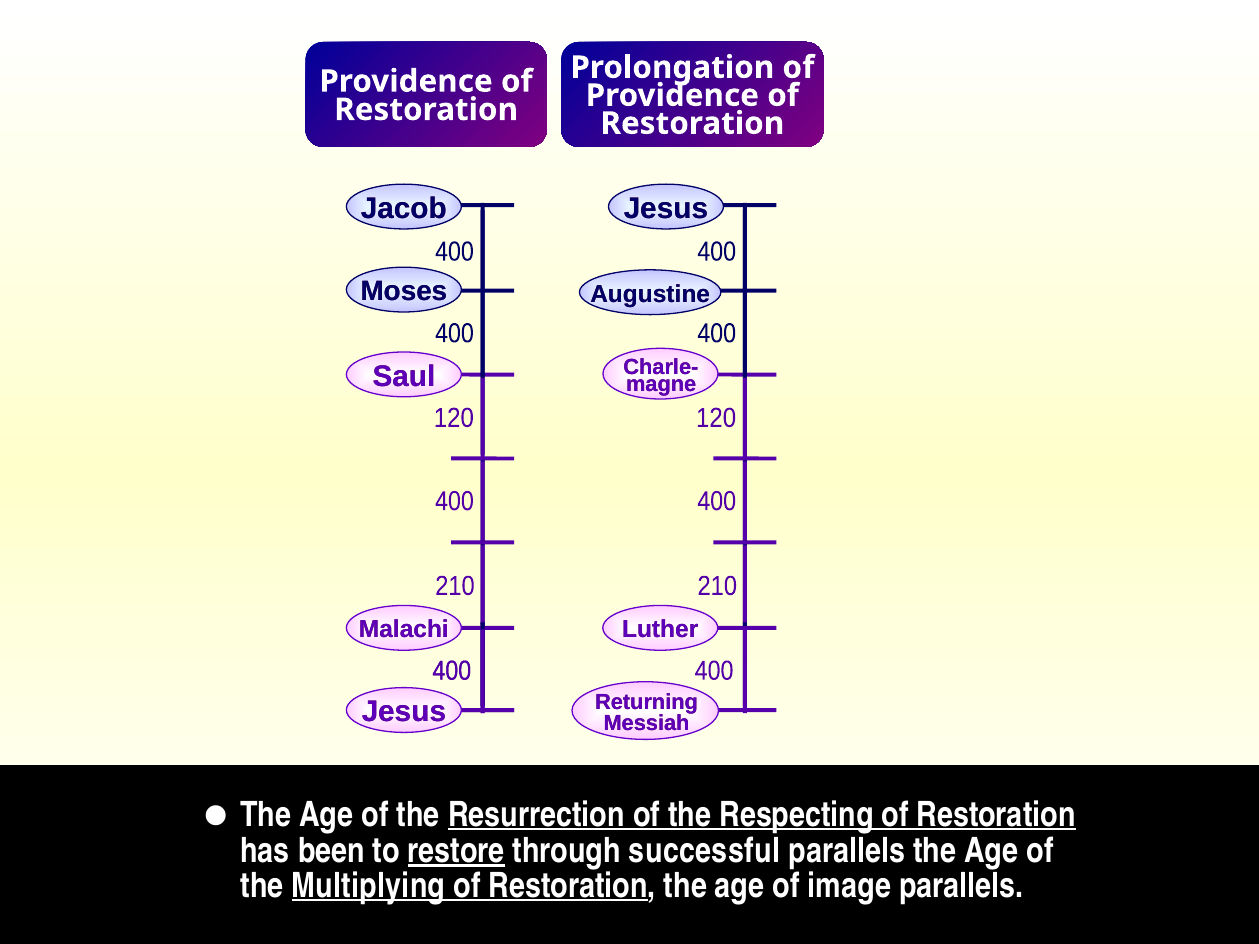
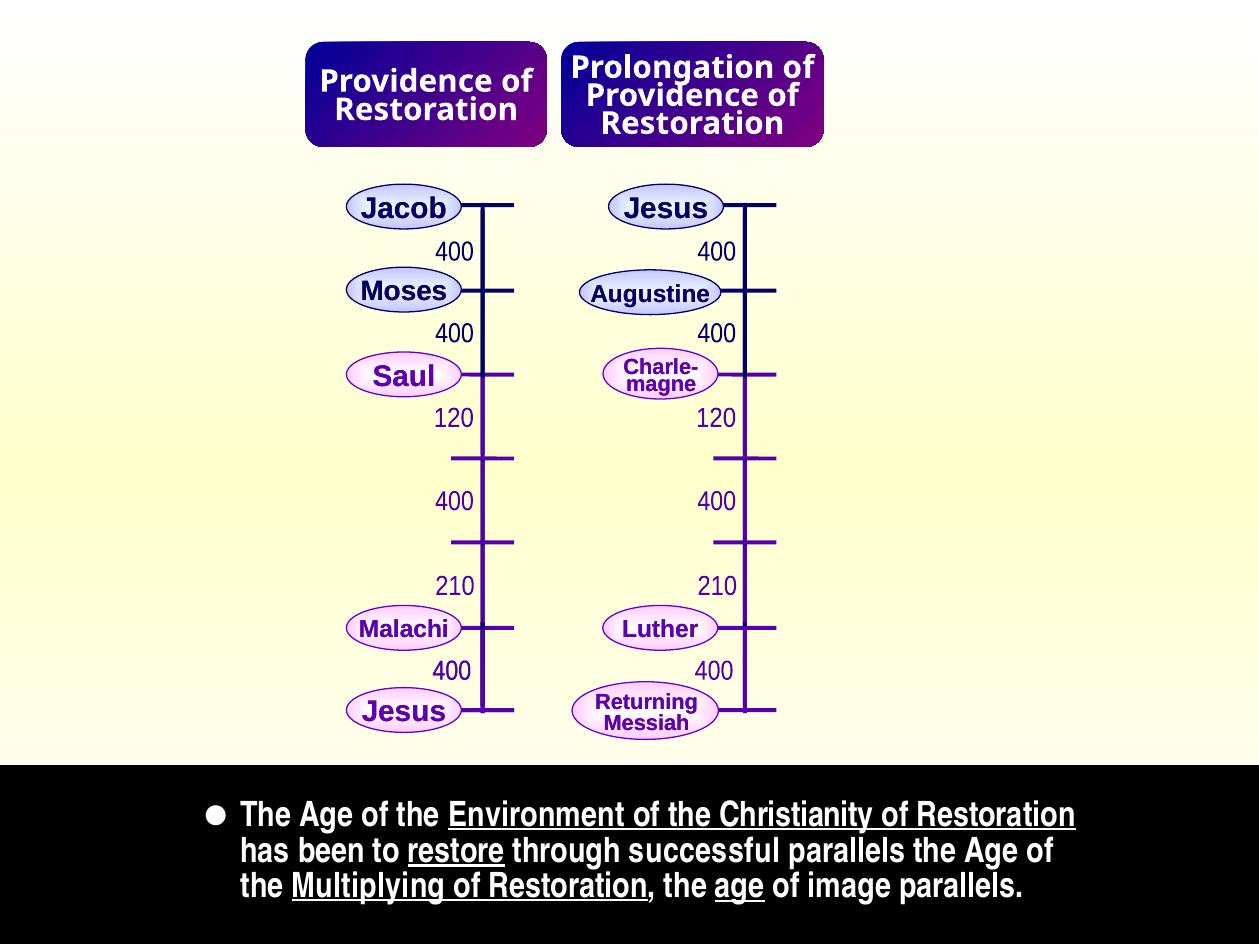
Resurrection: Resurrection -> Environment (536, 815)
Respecting: Respecting -> Christianity (797, 815)
age underline: none -> present (740, 886)
